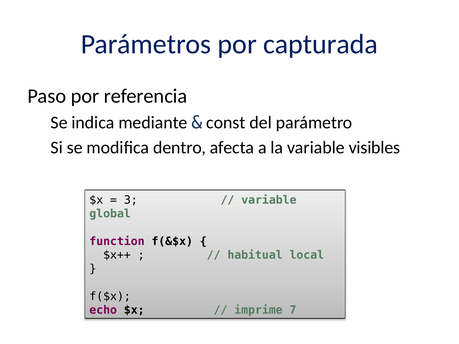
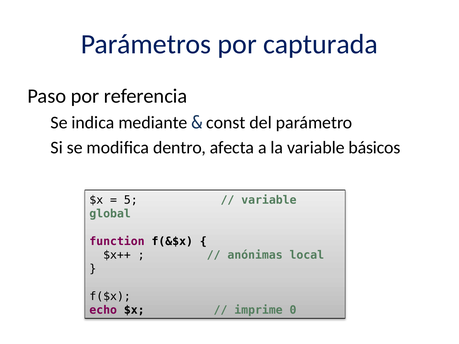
visibles: visibles -> básicos (374, 148)
3: 3 -> 5 (131, 200)
habitual: habitual -> anónimas (255, 255)
7: 7 -> 0 (293, 310)
